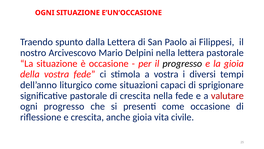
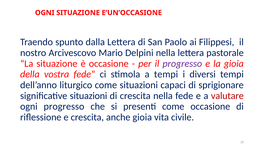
progresso colour: black -> purple (182, 63)
a vostra: vostra -> tempi (166, 74)
significative pastorale: pastorale -> situazioni (89, 95)
